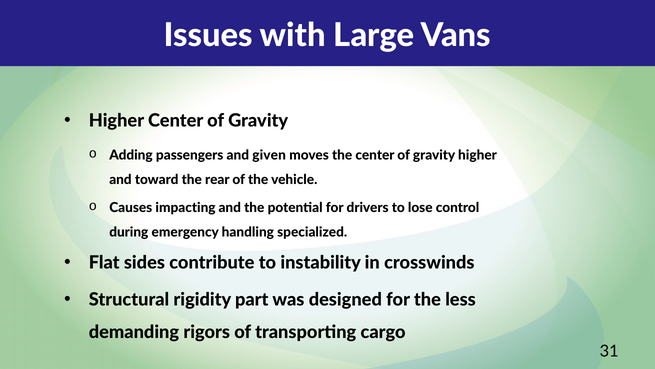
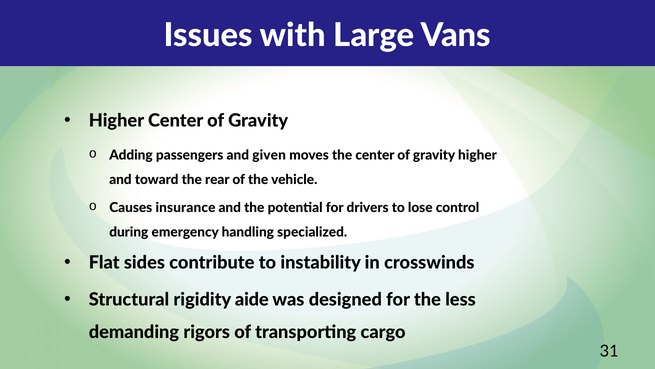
impacting: impacting -> insurance (185, 207)
part: part -> aide (252, 299)
